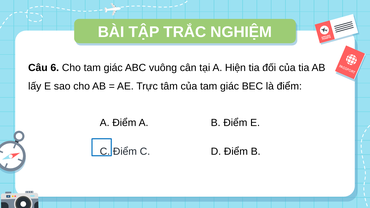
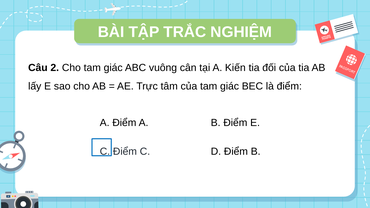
6: 6 -> 2 (55, 68)
Hiện: Hiện -> Kiến (235, 68)
